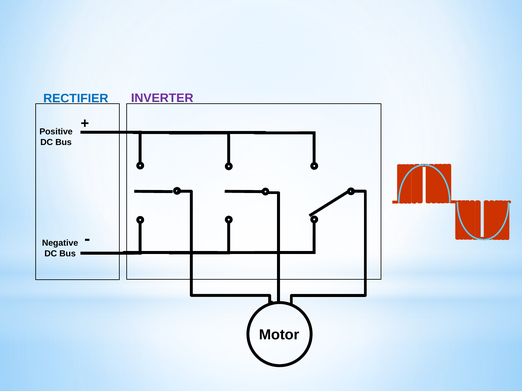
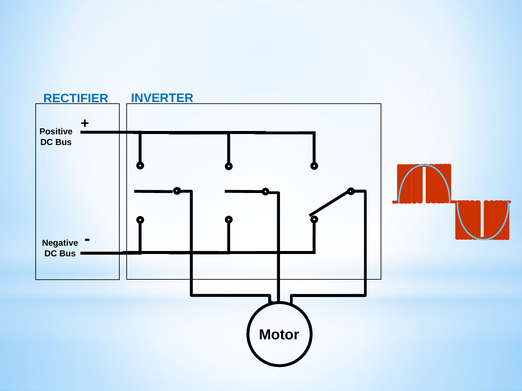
INVERTER colour: purple -> blue (162, 98)
